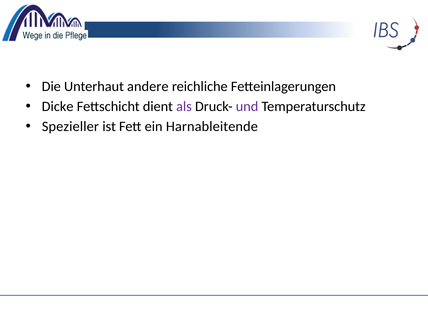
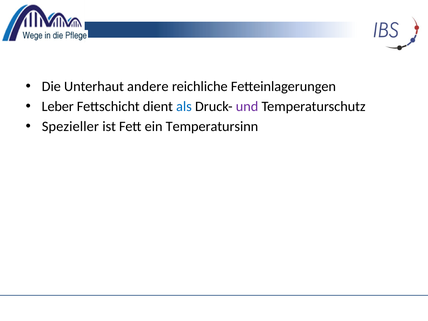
Dicke: Dicke -> Leber (58, 107)
als colour: purple -> blue (184, 107)
Harnableitende: Harnableitende -> Temperatursinn (212, 127)
